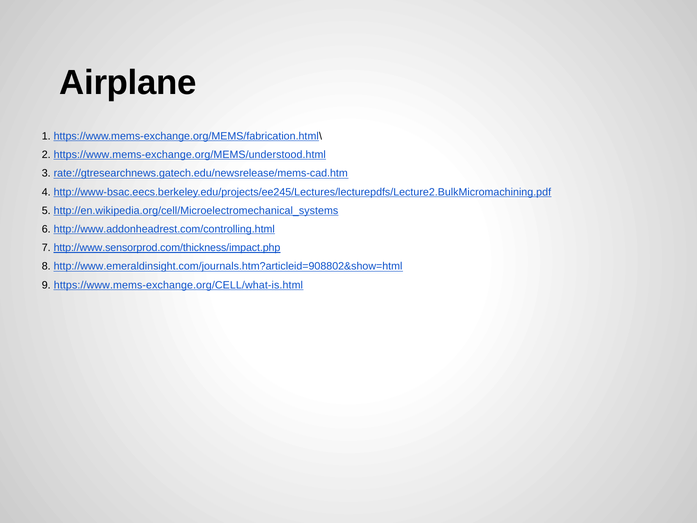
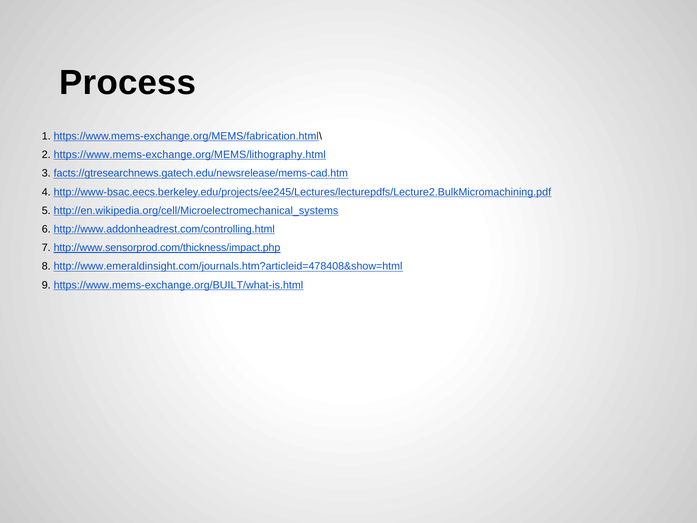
Airplane: Airplane -> Process (128, 83)
https://www.mems-exchange.org/MEMS/understood.html: https://www.mems-exchange.org/MEMS/understood.html -> https://www.mems-exchange.org/MEMS/lithography.html (190, 155)
rate://gtresearchnews.gatech.edu/newsrelease/mems-cad.htm: rate://gtresearchnews.gatech.edu/newsrelease/mems-cad.htm -> facts://gtresearchnews.gatech.edu/newsrelease/mems-cad.htm (201, 173)
http://www.emeraldinsight.com/journals.htm?articleid=908802&show=html: http://www.emeraldinsight.com/journals.htm?articleid=908802&show=html -> http://www.emeraldinsight.com/journals.htm?articleid=478408&show=html (228, 266)
https://www.mems-exchange.org/CELL/what-is.html: https://www.mems-exchange.org/CELL/what-is.html -> https://www.mems-exchange.org/BUILT/what-is.html (178, 285)
